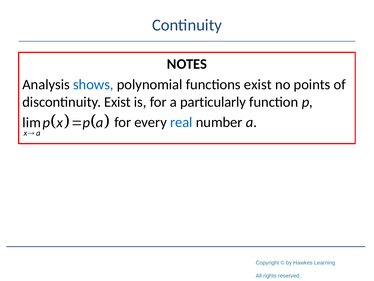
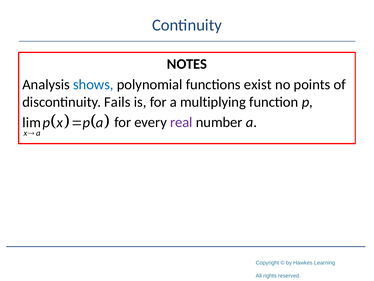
discontinuity Exist: Exist -> Fails (117, 102)
particularly: particularly -> multiplying (213, 102)
real colour: blue -> purple (181, 122)
